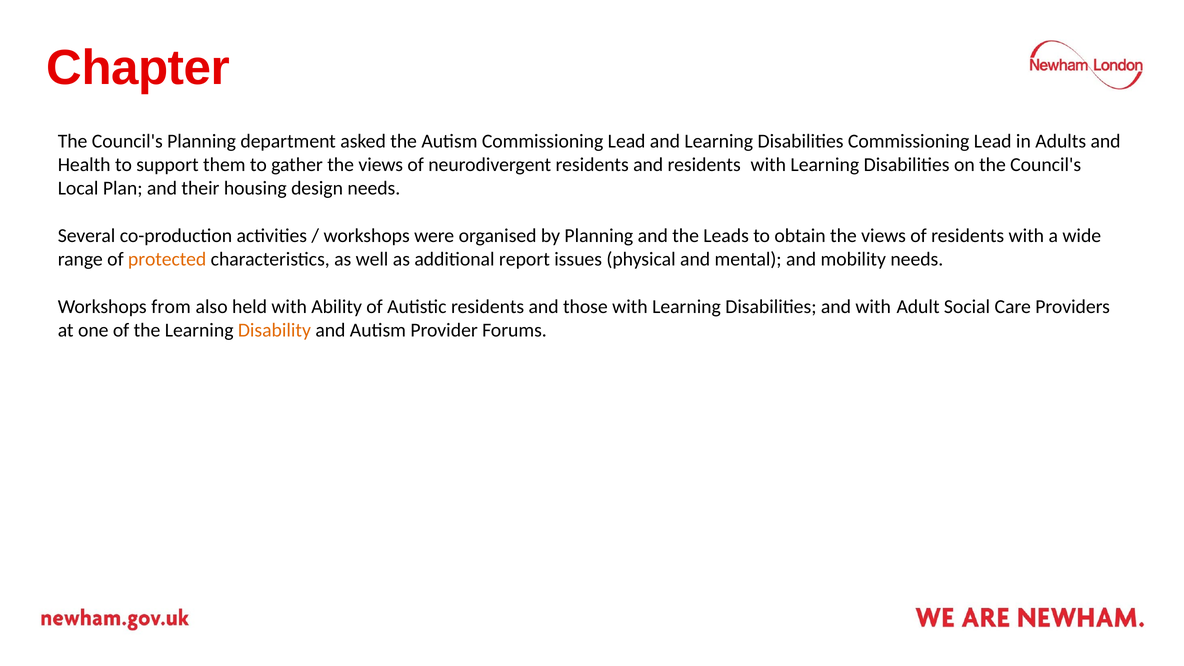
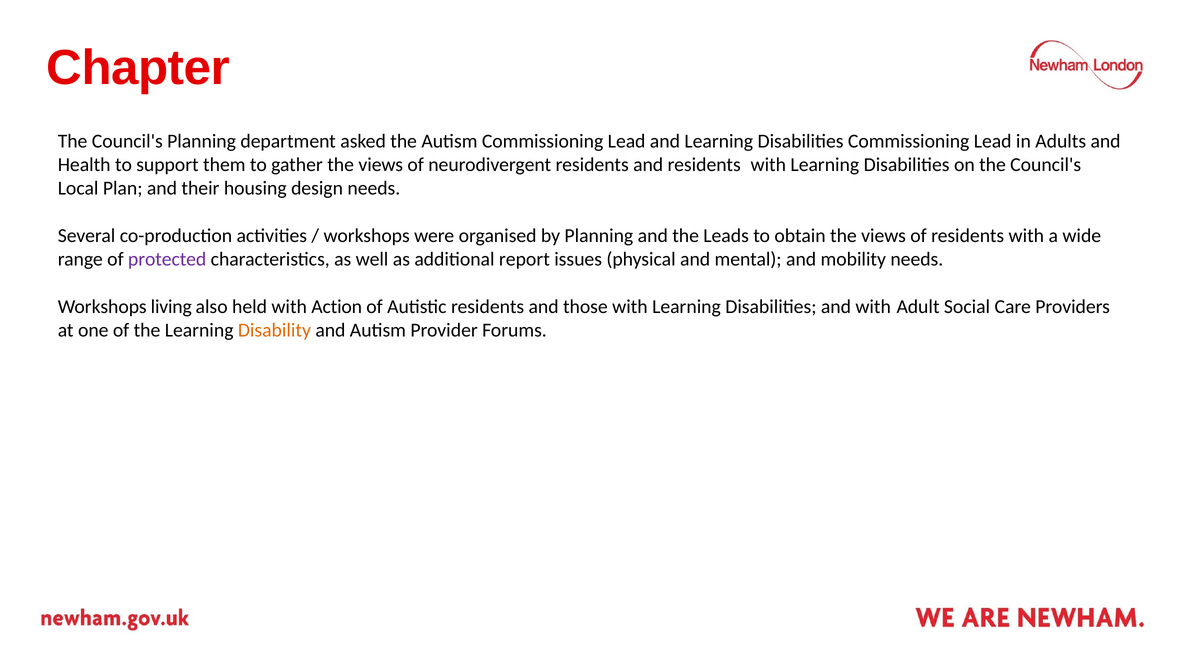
protected colour: orange -> purple (167, 259)
from: from -> living (171, 307)
Ability: Ability -> Action (337, 307)
